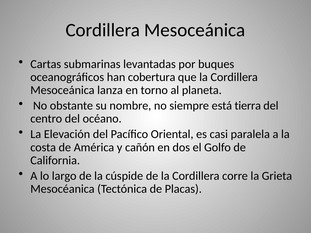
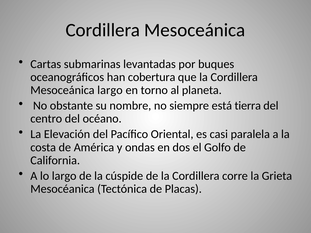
Mesoceánica lanza: lanza -> largo (110, 90)
cañón: cañón -> ondas (140, 147)
